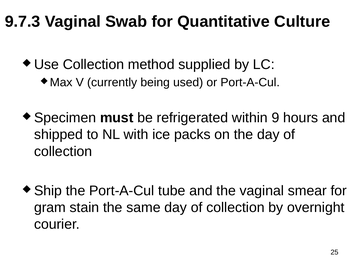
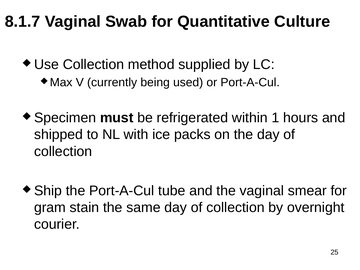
9.7.3: 9.7.3 -> 8.1.7 (23, 22)
9: 9 -> 1 (275, 118)
